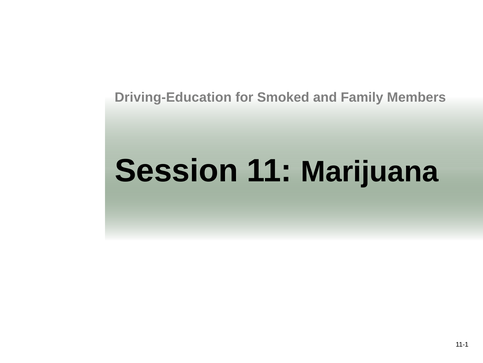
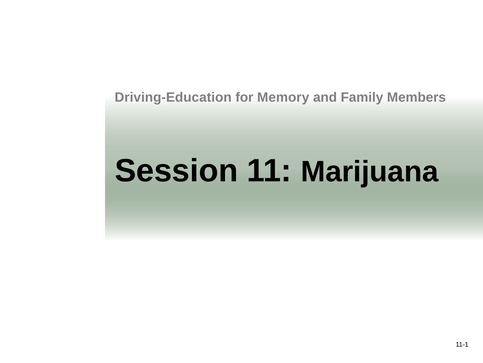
Smoked: Smoked -> Memory (283, 97)
